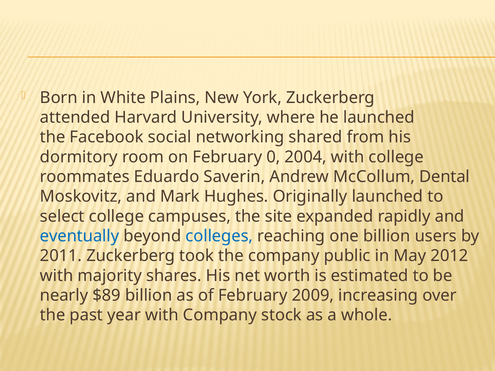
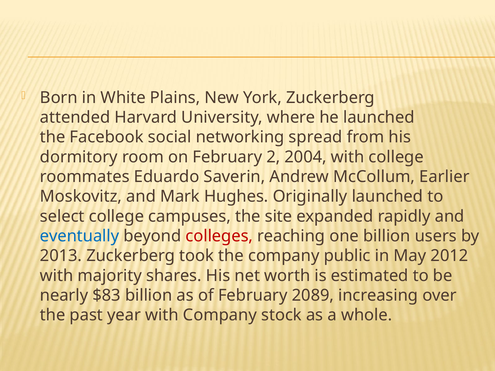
shared: shared -> spread (316, 137)
0: 0 -> 2 (273, 157)
Dental: Dental -> Earlier (445, 177)
colleges colour: blue -> red (219, 236)
2011: 2011 -> 2013 (61, 256)
$89: $89 -> $83 (107, 296)
2009: 2009 -> 2089 (313, 296)
